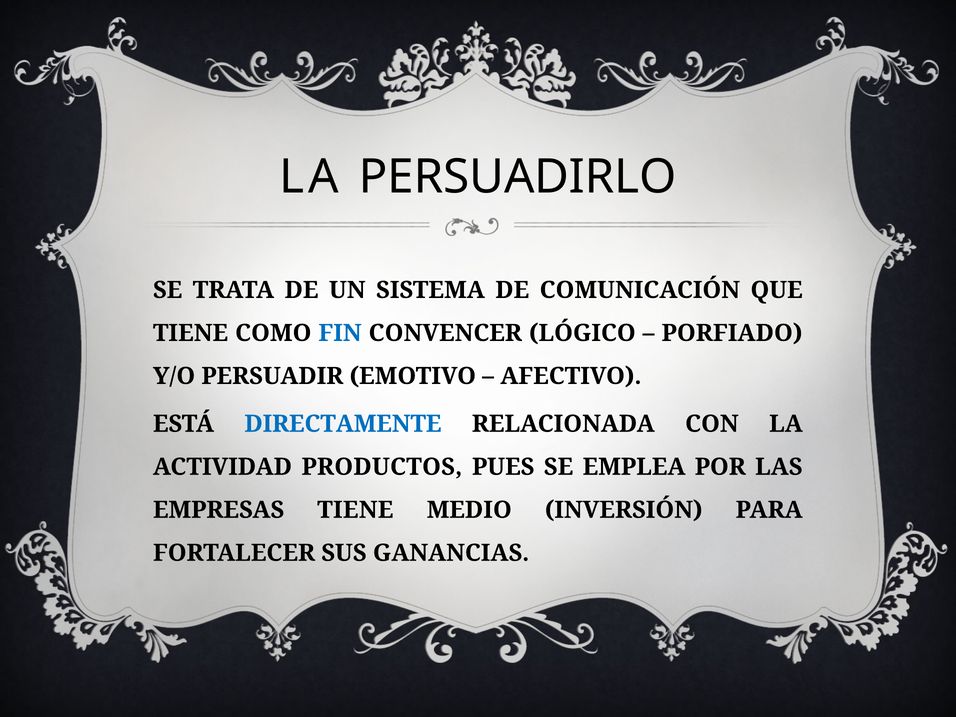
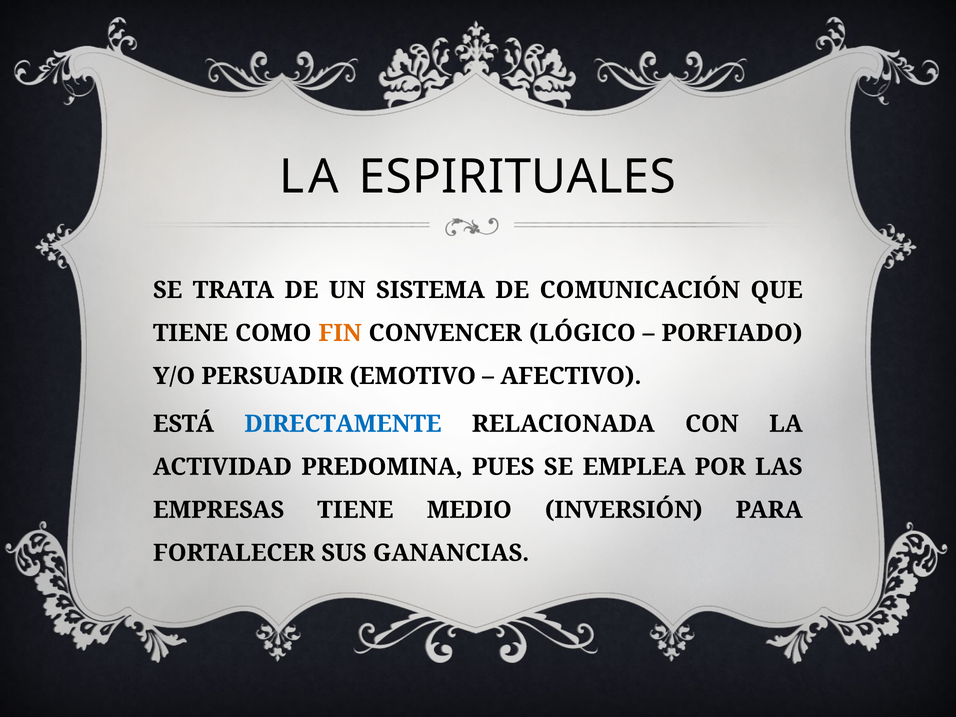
PERSUADIRLO: PERSUADIRLO -> ESPIRITUALES (517, 177)
FIN colour: blue -> orange (340, 333)
PRODUCTOS: PRODUCTOS -> PREDOMINA (382, 467)
